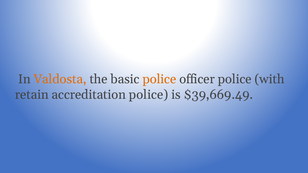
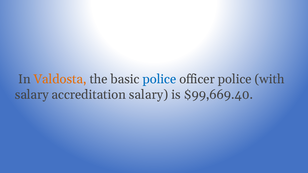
police colour: orange -> blue (159, 79)
retain: retain -> salary (32, 95)
accreditation police: police -> salary (149, 95)
$39,669.49: $39,669.49 -> $99,669.40 (218, 95)
